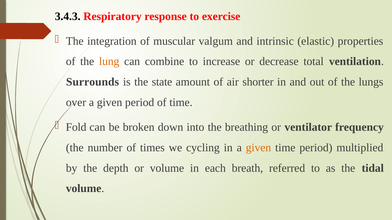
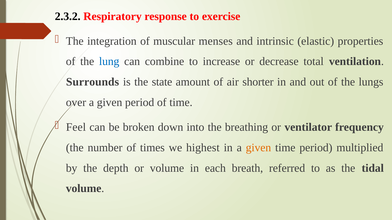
3.4.3: 3.4.3 -> 2.3.2 (68, 16)
valgum: valgum -> menses (216, 41)
lung colour: orange -> blue (109, 62)
Fold: Fold -> Feel (76, 127)
cycling: cycling -> highest (203, 148)
